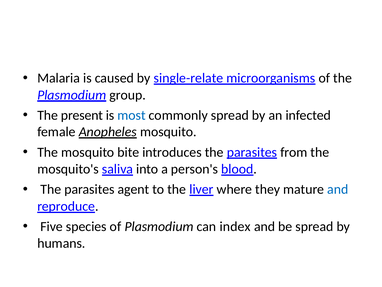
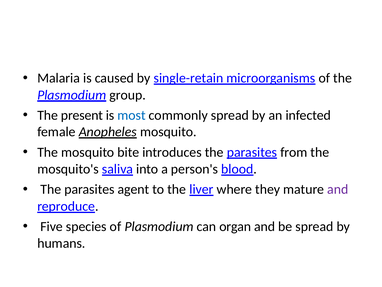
single-relate: single-relate -> single-retain (189, 78)
and colour: blue -> purple (338, 189)
index: index -> organ (235, 226)
